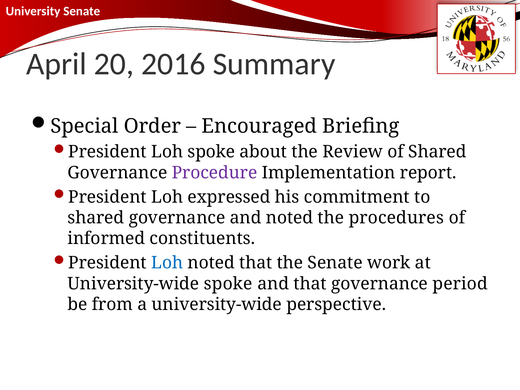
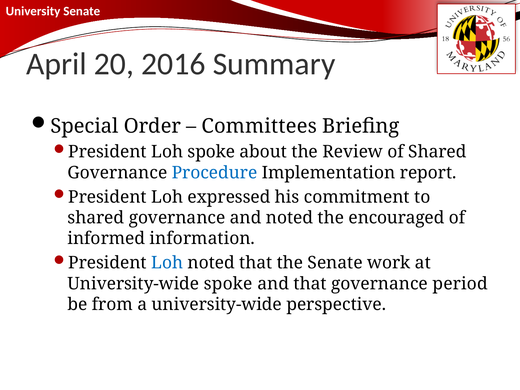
Encouraged: Encouraged -> Committees (259, 126)
Procedure colour: purple -> blue (215, 173)
procedures: procedures -> encouraged (396, 218)
constituents: constituents -> information (202, 239)
